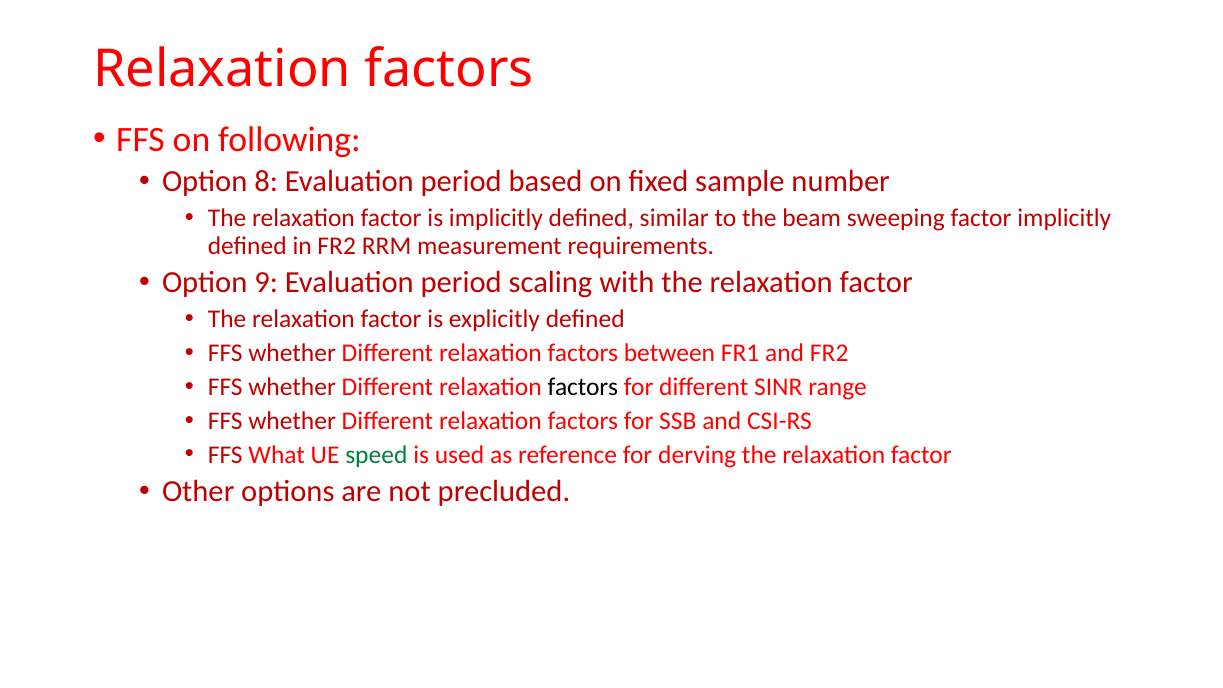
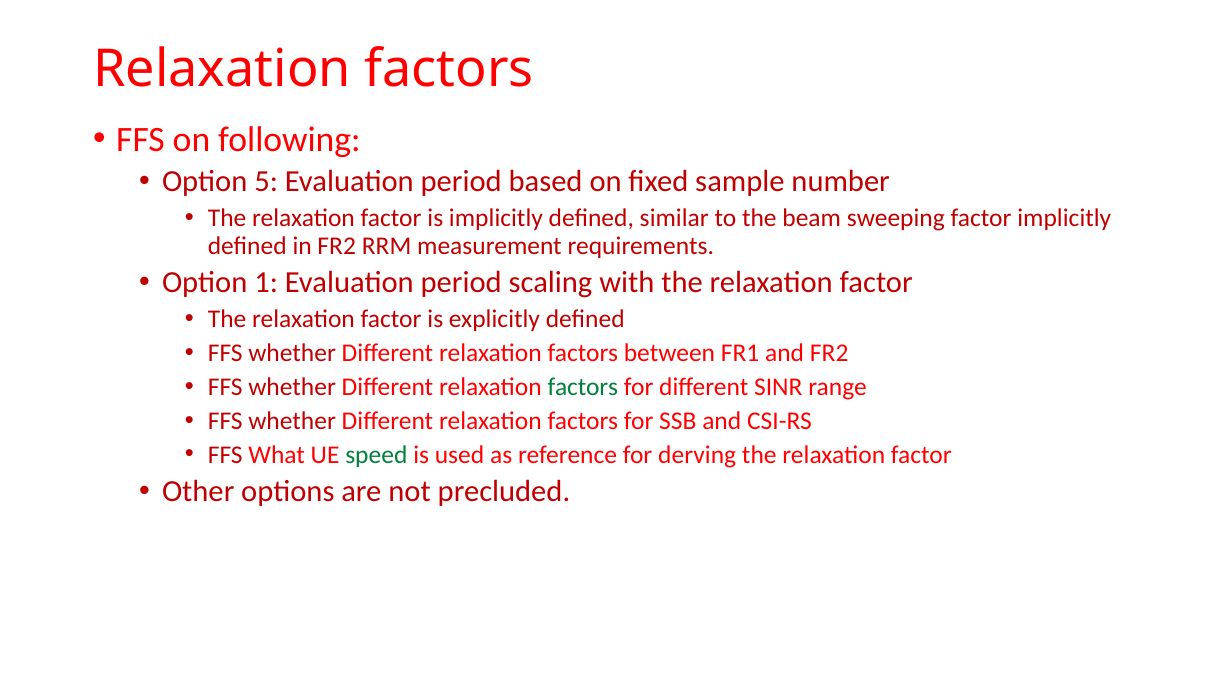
8: 8 -> 5 (266, 182)
9: 9 -> 1 (266, 282)
factors colour: black -> green (583, 387)
